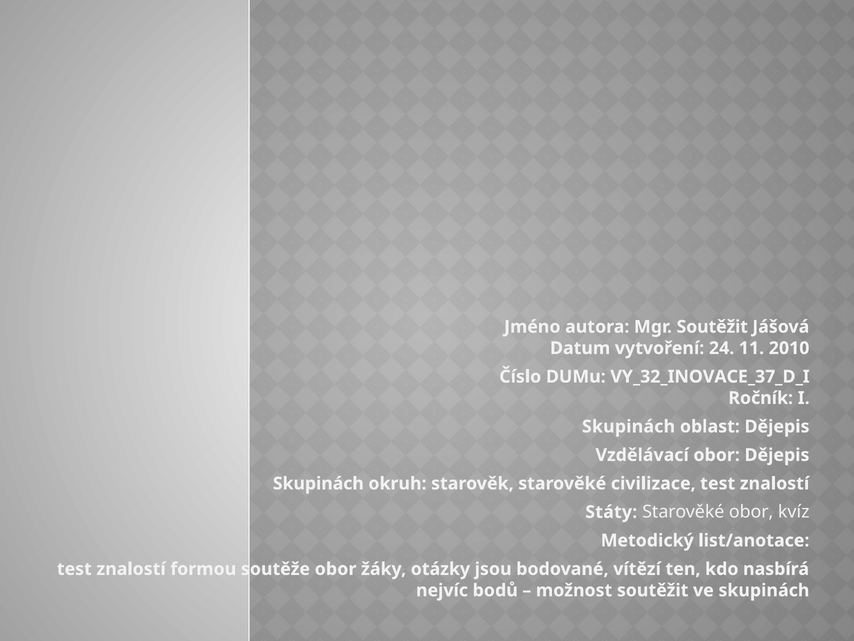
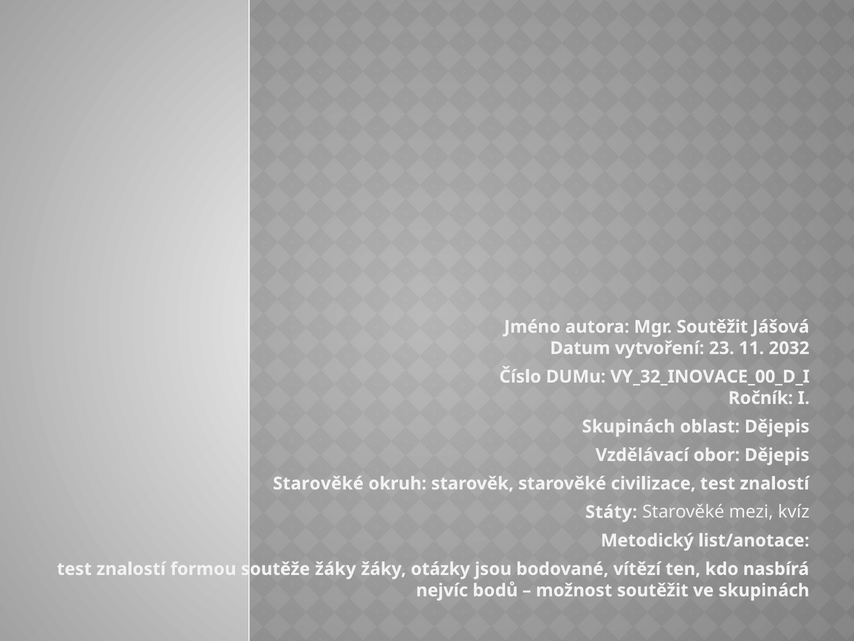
24: 24 -> 23 (722, 348)
2010: 2010 -> 2032 (789, 348)
VY_32_INOVACE_37_D_I: VY_32_INOVACE_37_D_I -> VY_32_INOVACE_00_D_I (710, 376)
Skupinách: Skupinách -> Starověké (318, 483)
Starověké obor: obor -> mezi (751, 512)
soutěže obor: obor -> žáky (336, 569)
